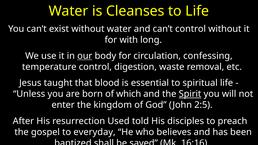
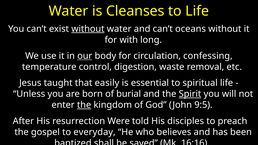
without underline: none -> present (88, 29)
can’t control: control -> oceans (191, 29)
blood: blood -> easily (107, 83)
which: which -> burial (129, 94)
the underline: none -> present (84, 105)
2:5: 2:5 -> 9:5 (203, 105)
Used: Used -> Were (119, 121)
